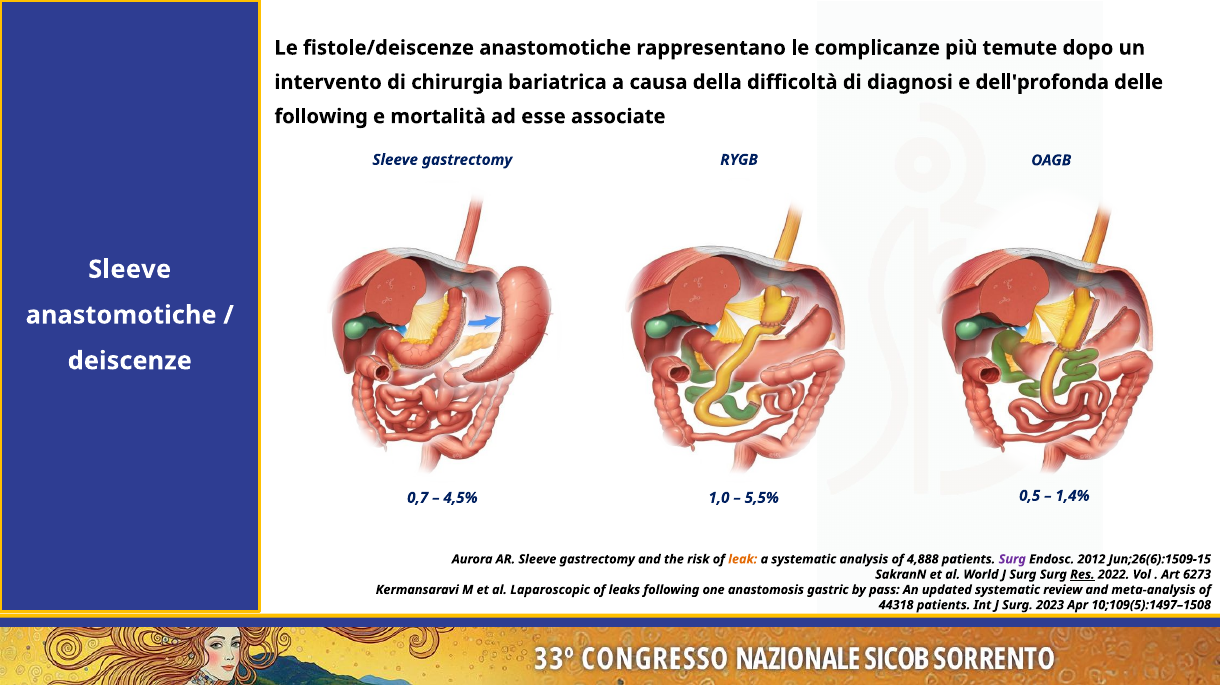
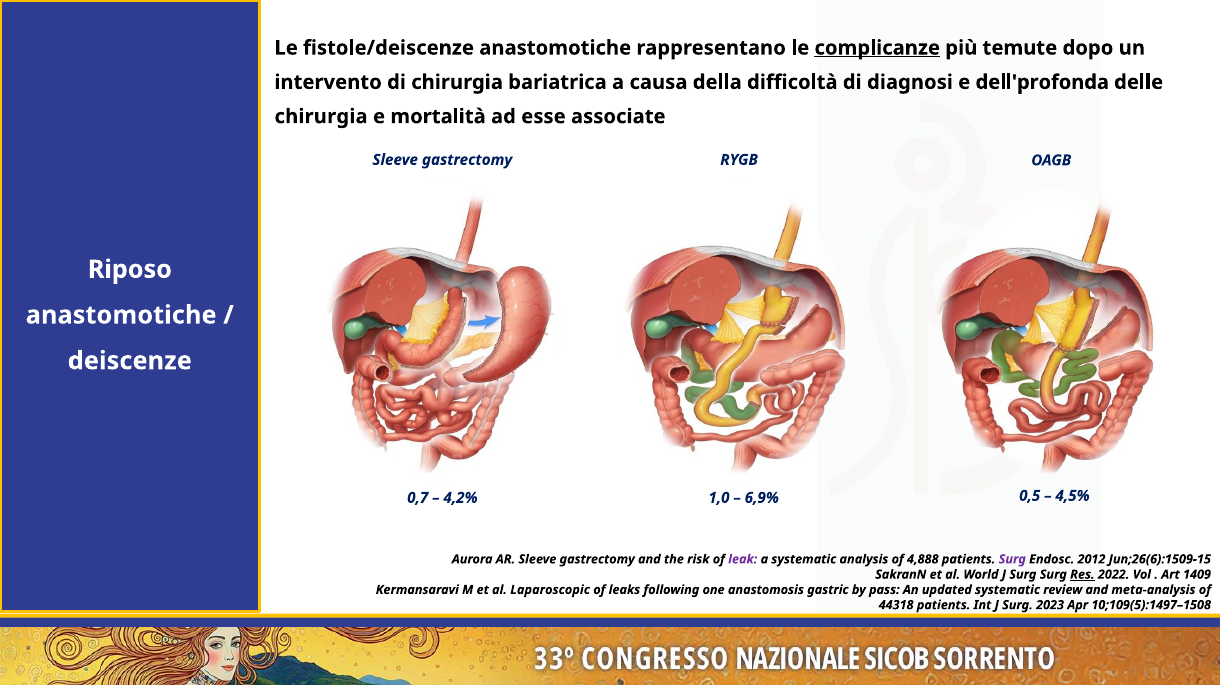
complicanze underline: none -> present (877, 48)
following: following -> chirurgia (321, 117)
Sleeve: Sleeve -> Riposo (130, 269)
1,4%: 1,4% -> 4,5% (1073, 496)
4,5%: 4,5% -> 4,2% (461, 498)
5,5%: 5,5% -> 6,9% (762, 498)
leak colour: orange -> purple (743, 559)
6273: 6273 -> 1409 (1197, 575)
